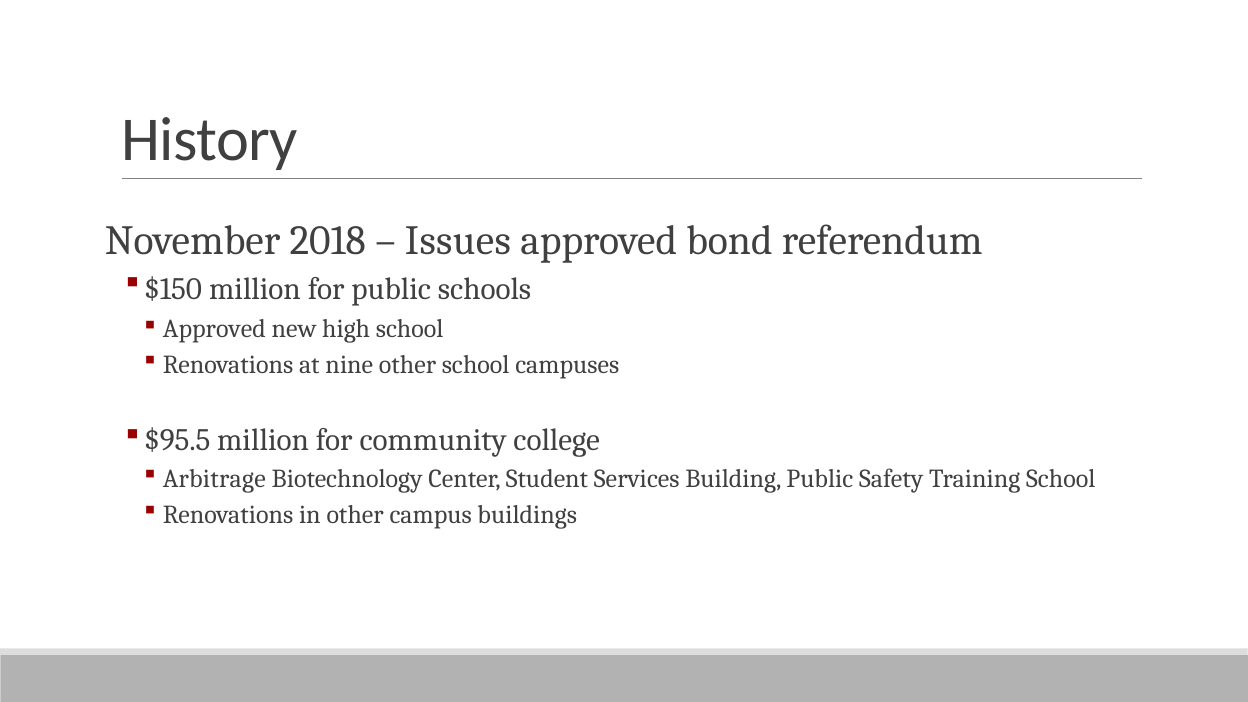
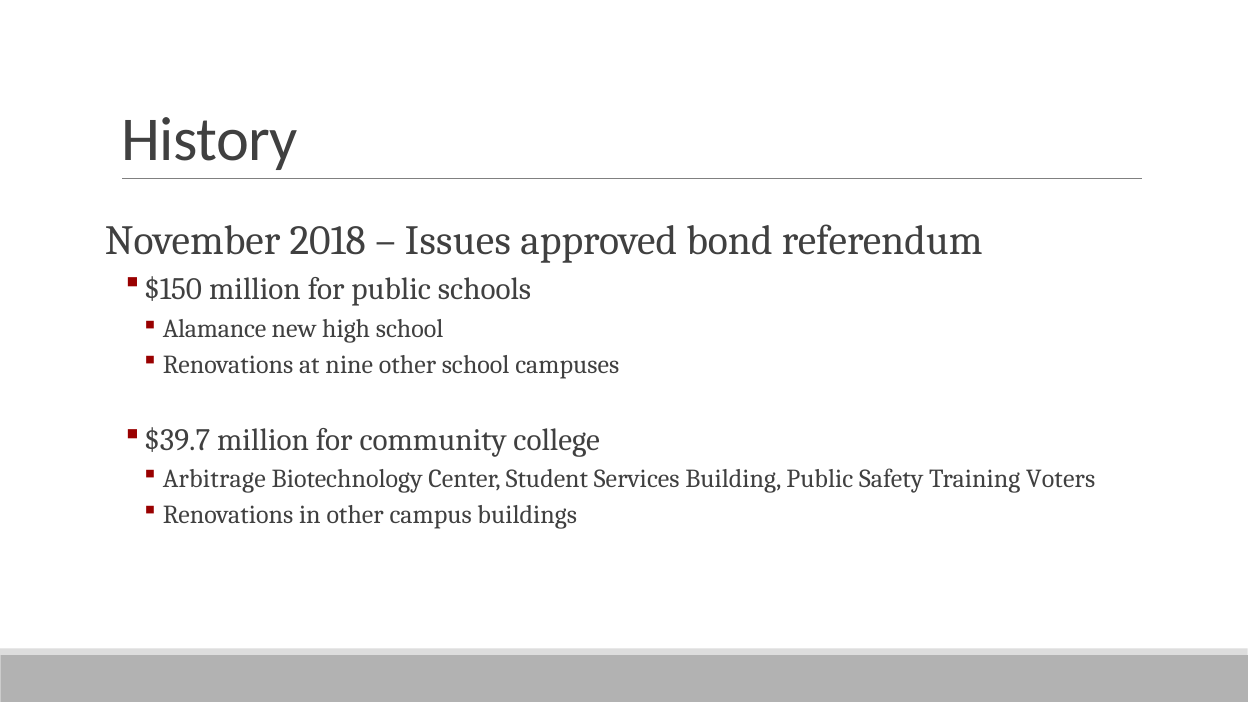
Approved: Approved -> Alamance (215, 329)
$95.5: $95.5 -> $39.7 (177, 440)
Training School: School -> Voters (1061, 479)
